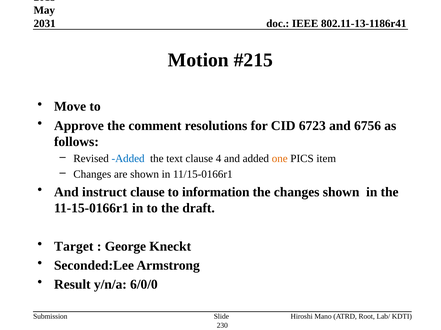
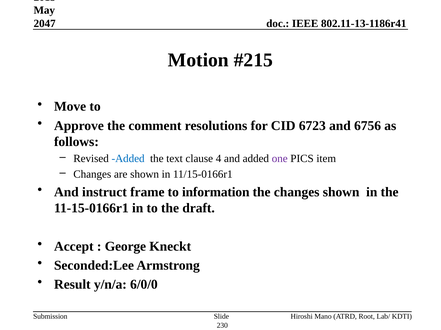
2031: 2031 -> 2047 (45, 24)
one colour: orange -> purple (280, 159)
instruct clause: clause -> frame (147, 193)
Target: Target -> Accept (74, 247)
